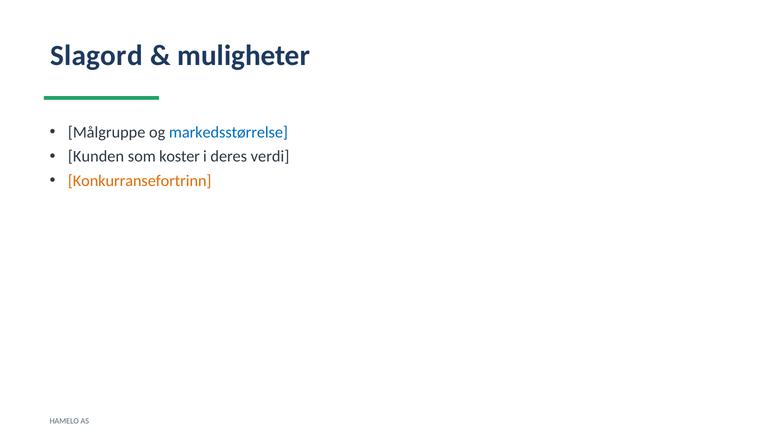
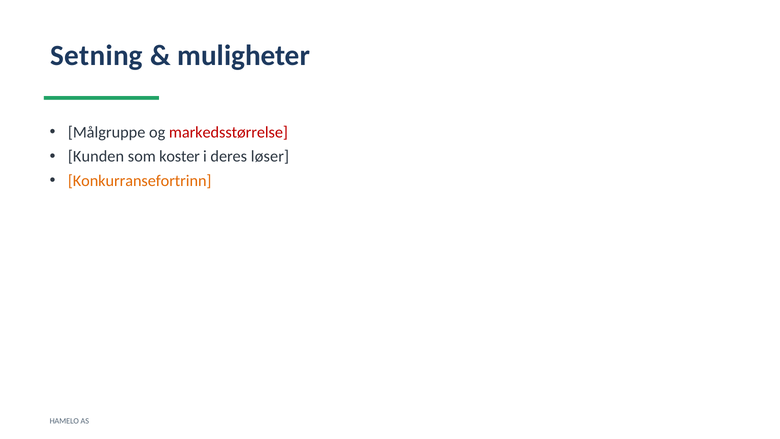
Slagord: Slagord -> Setning (96, 56)
markedsstørrelse colour: blue -> red (228, 132)
verdi: verdi -> løser (270, 156)
